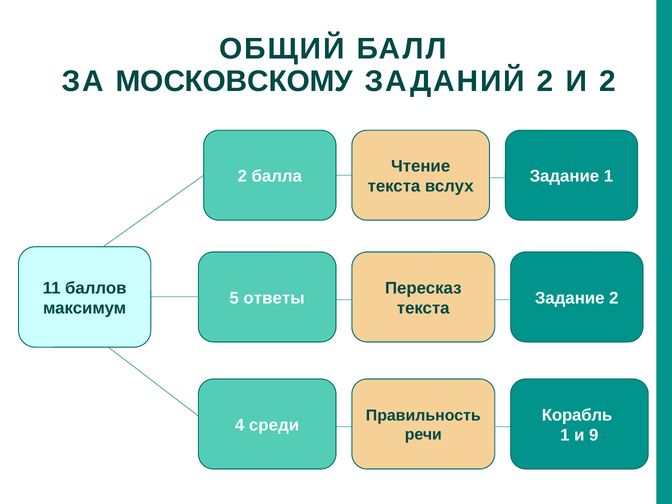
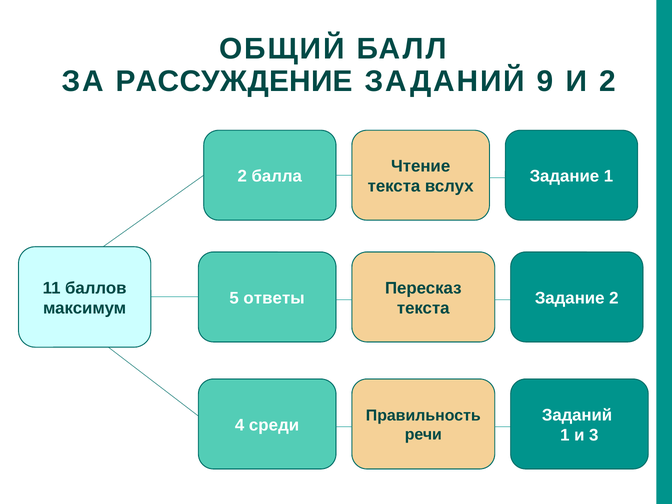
МОСКОВСКОМУ: МОСКОВСКОМУ -> РАССУЖДЕНИЕ (234, 81)
ЗАДАНИЙ 2: 2 -> 9 (545, 81)
Корабль: Корабль -> Заданий (577, 415)
9: 9 -> 3 (594, 435)
